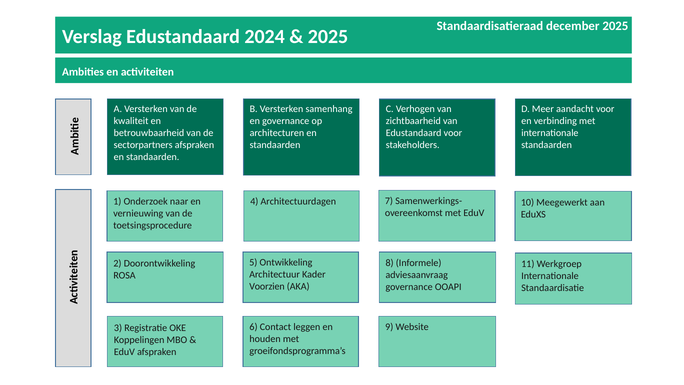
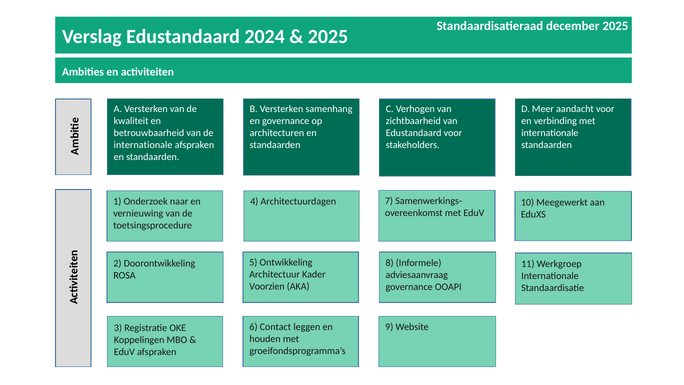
sectorpartners: sectorpartners -> internationale (143, 145)
